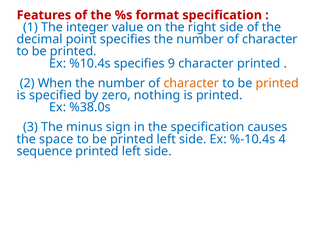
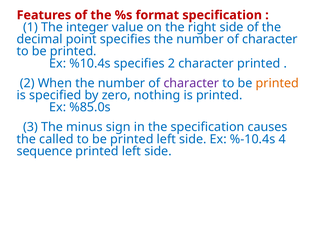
specifies 9: 9 -> 2 (171, 63)
character colour: orange -> purple (191, 83)
%38.0s: %38.0s -> %85.0s (90, 107)
space: space -> called (56, 139)
